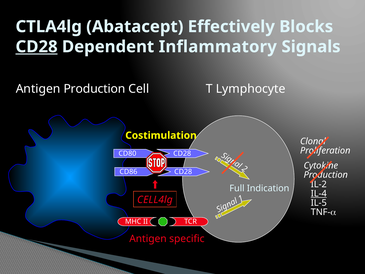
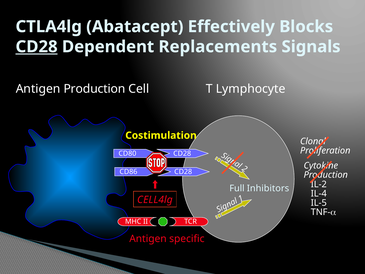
Inflammatory: Inflammatory -> Replacements (218, 47)
Indication: Indication -> Inhibitors (268, 188)
IL-4 underline: present -> none (319, 193)
